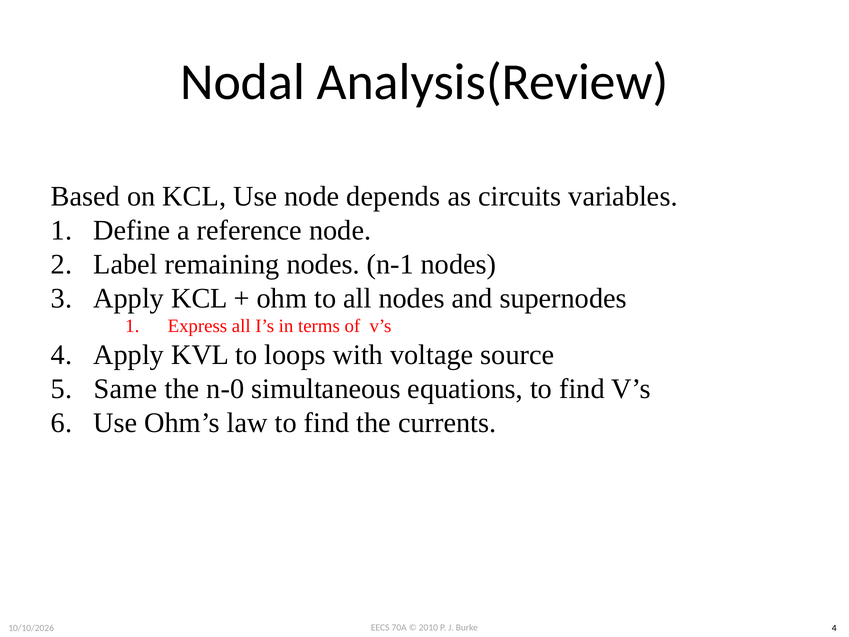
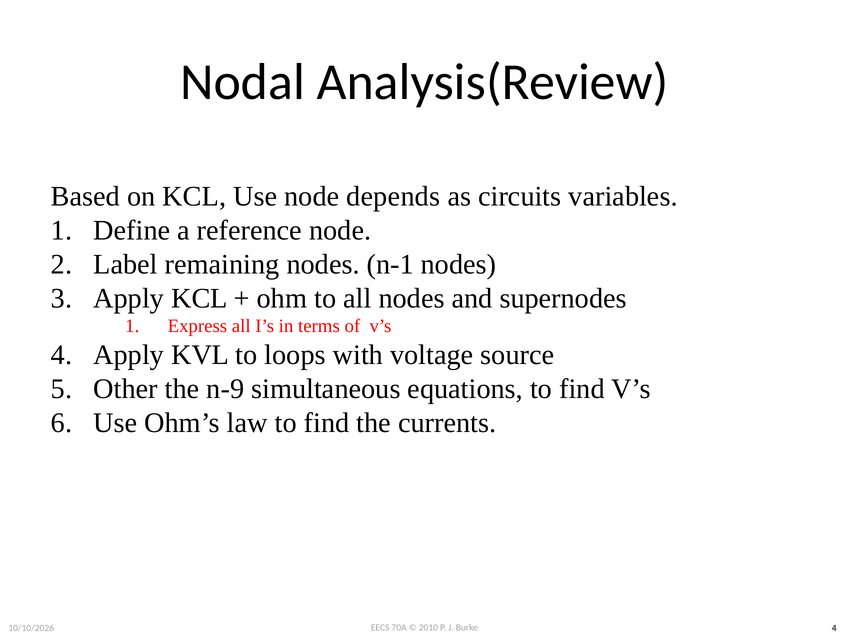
Same: Same -> Other (126, 389)
n-0: n-0 -> n-9 (225, 389)
